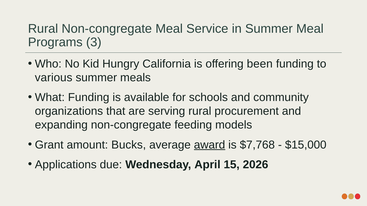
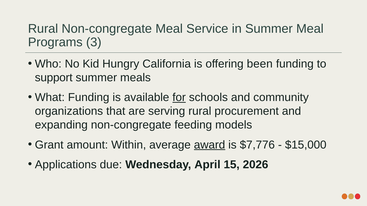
various: various -> support (54, 78)
for underline: none -> present (179, 98)
Bucks: Bucks -> Within (129, 145)
$7,768: $7,768 -> $7,776 (257, 145)
